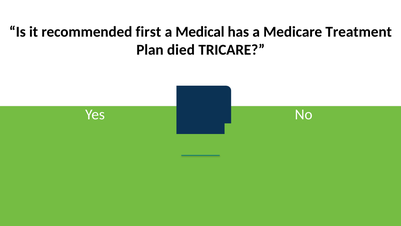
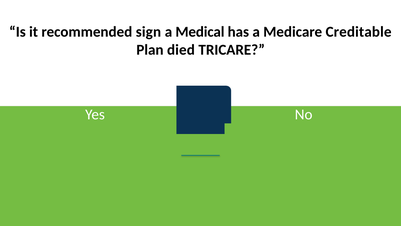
first: first -> sign (148, 32)
Treatment: Treatment -> Creditable (359, 32)
